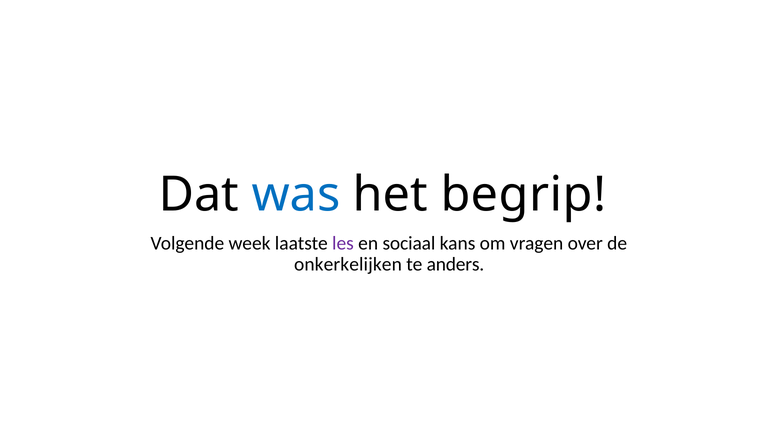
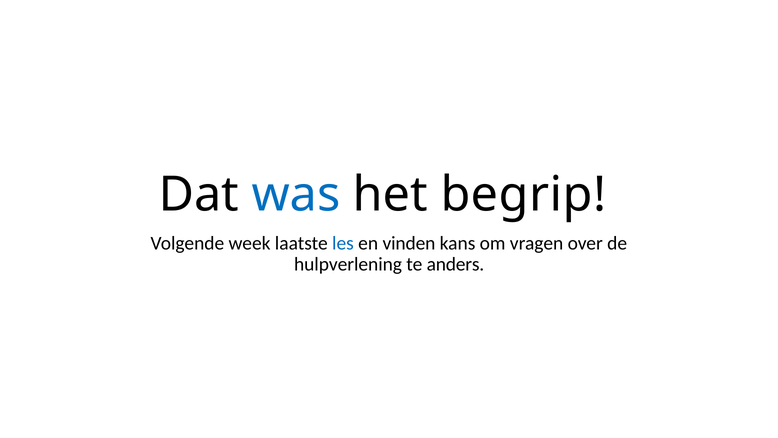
les colour: purple -> blue (343, 243)
sociaal: sociaal -> vinden (409, 243)
onkerkelijken: onkerkelijken -> hulpverlening (348, 264)
